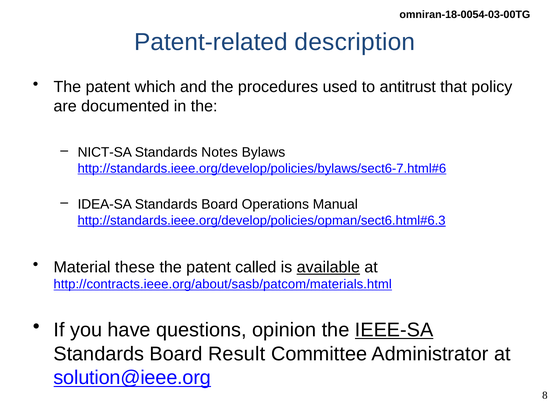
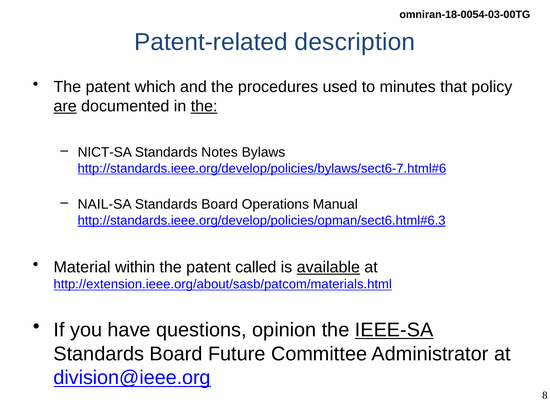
antitrust: antitrust -> minutes (408, 87)
are underline: none -> present (65, 106)
the underline: none -> present (204, 106)
IDEA-SA: IDEA-SA -> NAIL-SA (105, 204)
these: these -> within (135, 267)
http://contracts.ieee.org/about/sasb/patcom/materials.html: http://contracts.ieee.org/about/sasb/patcom/materials.html -> http://extension.ieee.org/about/sasb/patcom/materials.html (223, 284)
Result: Result -> Future (237, 353)
solution@ieee.org: solution@ieee.org -> division@ieee.org (132, 377)
